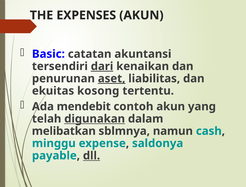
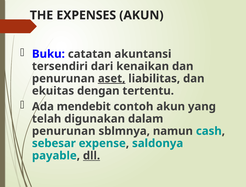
Basic: Basic -> Buku (48, 54)
dari underline: present -> none (102, 66)
kosong: kosong -> dengan (98, 91)
digunakan underline: present -> none (95, 119)
melibatkan: melibatkan -> penurunan (64, 131)
minggu: minggu -> sebesar (54, 144)
